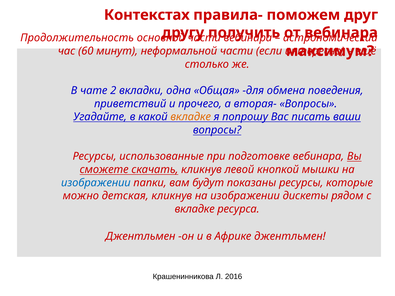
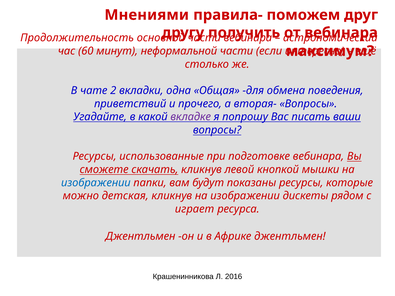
Контекстах: Контекстах -> Мнениями (147, 15)
вкладке colour: orange -> purple (191, 117)
вкладке: вкладке -> играет (195, 209)
